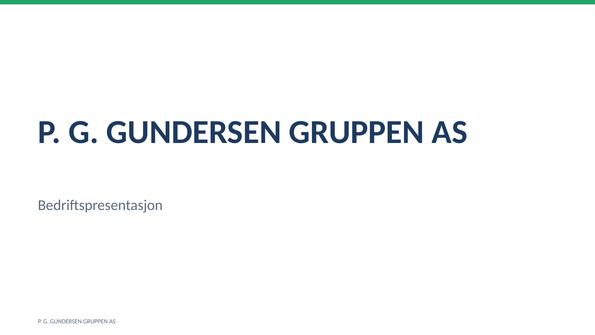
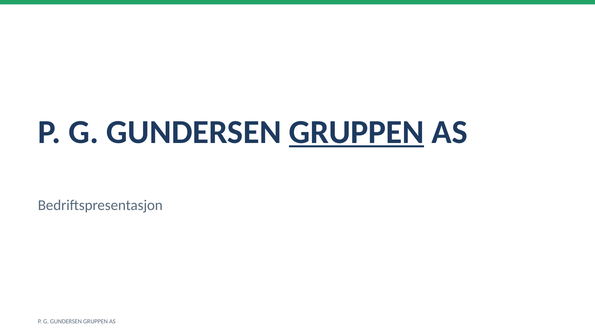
GRUPPEN underline: none -> present (357, 132)
